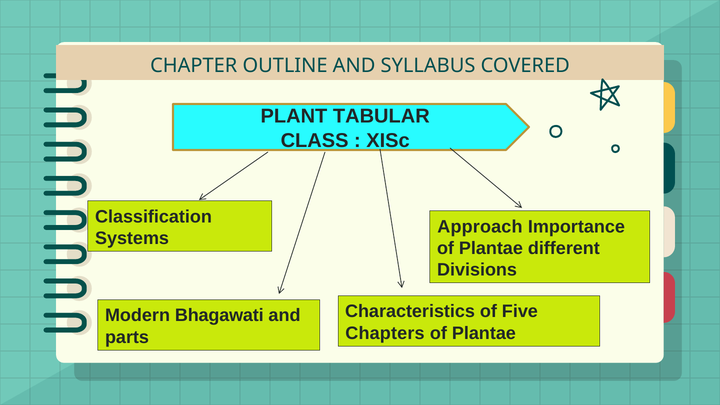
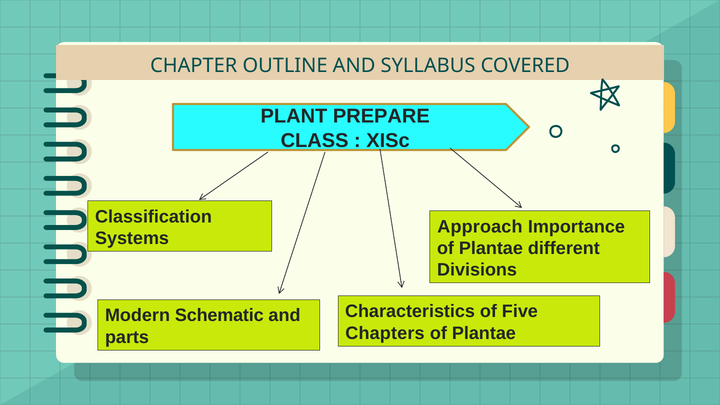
TABULAR: TABULAR -> PREPARE (381, 116)
Bhagawati: Bhagawati -> Schematic (219, 316)
